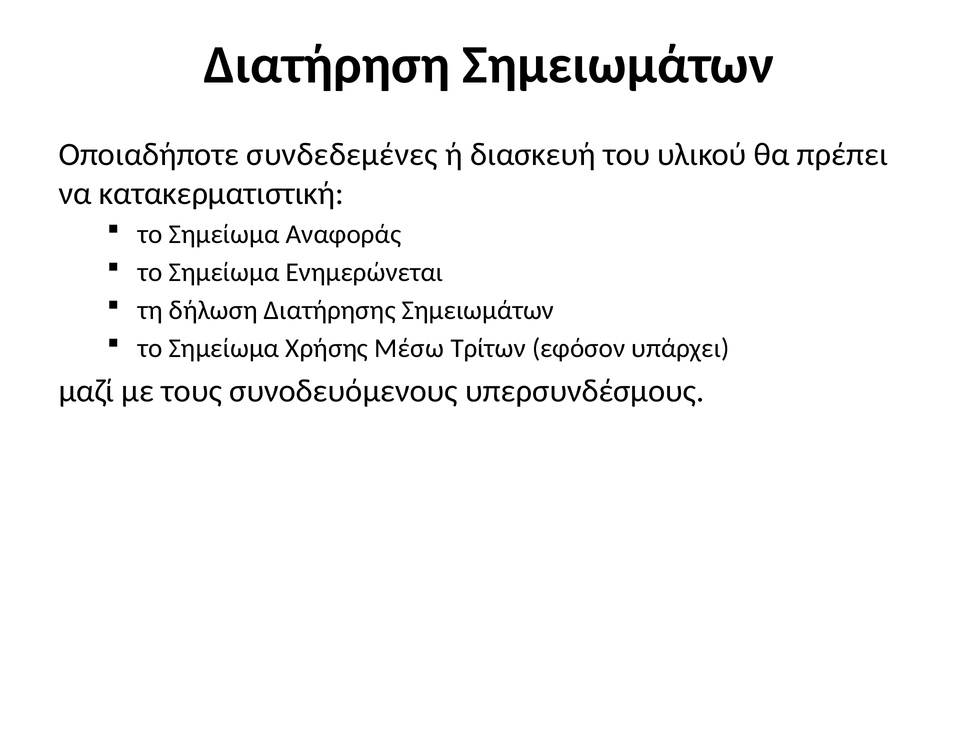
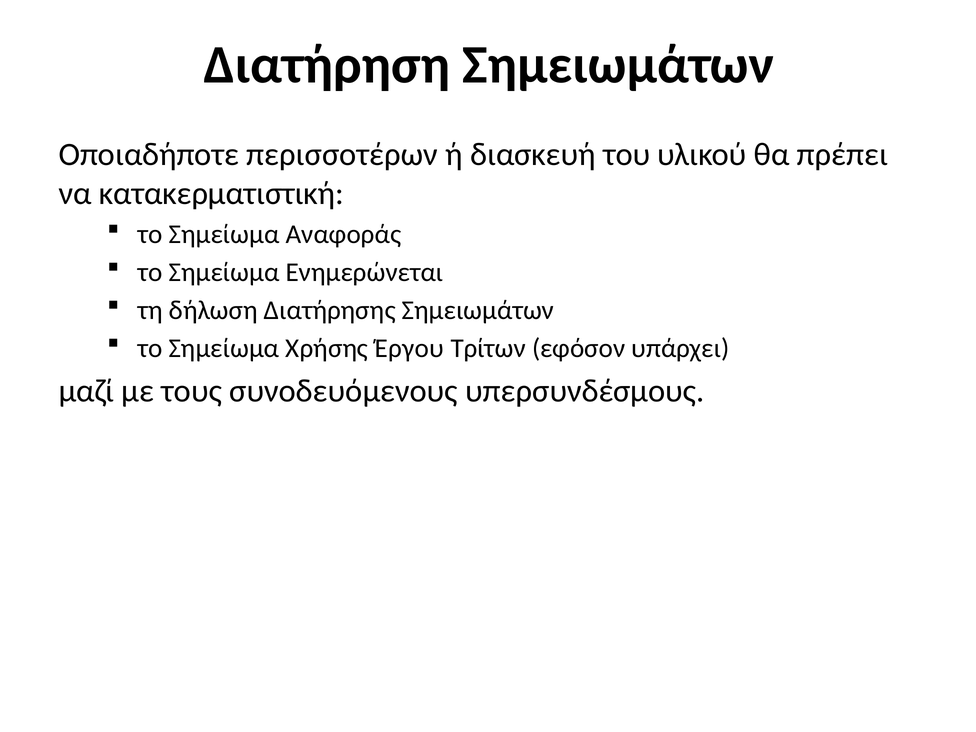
συνδεδεμένες: συνδεδεμένες -> περισσοτέρων (342, 154)
Μέσω: Μέσω -> Έργου (409, 348)
